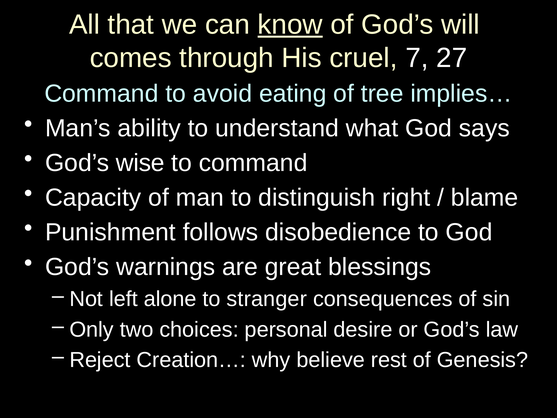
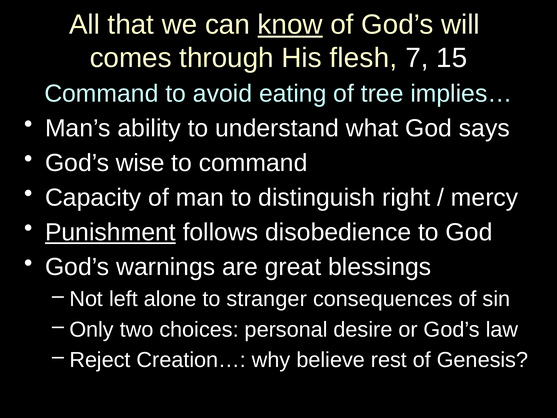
cruel: cruel -> flesh (363, 58)
27: 27 -> 15 (452, 58)
blame: blame -> mercy (485, 198)
Punishment underline: none -> present (110, 232)
